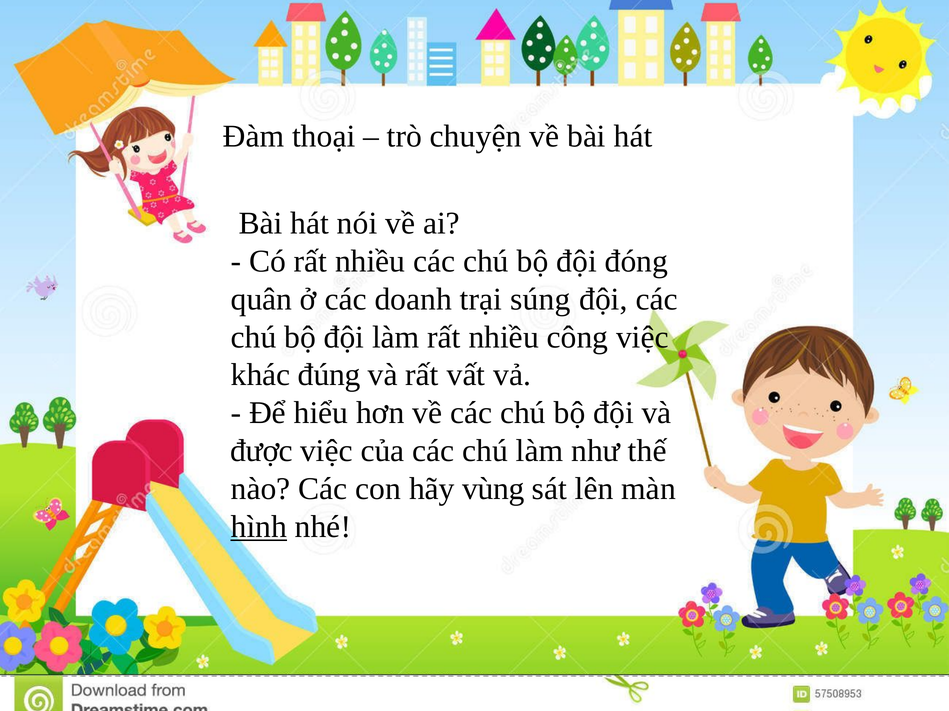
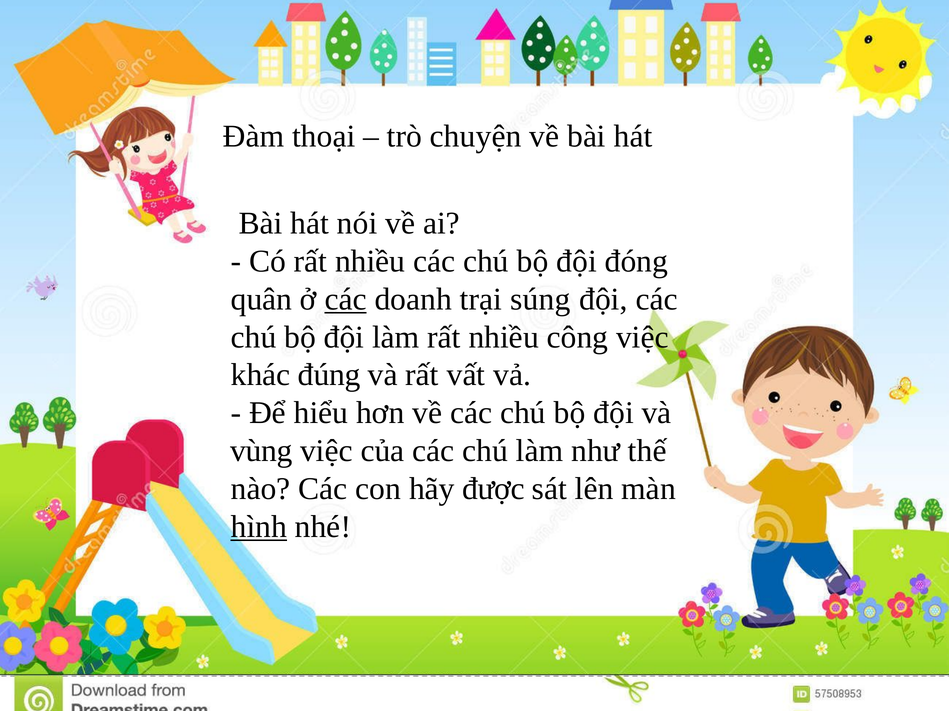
các underline: none -> present (346, 299)
được: được -> vùng (262, 451)
vùng: vùng -> được (493, 489)
